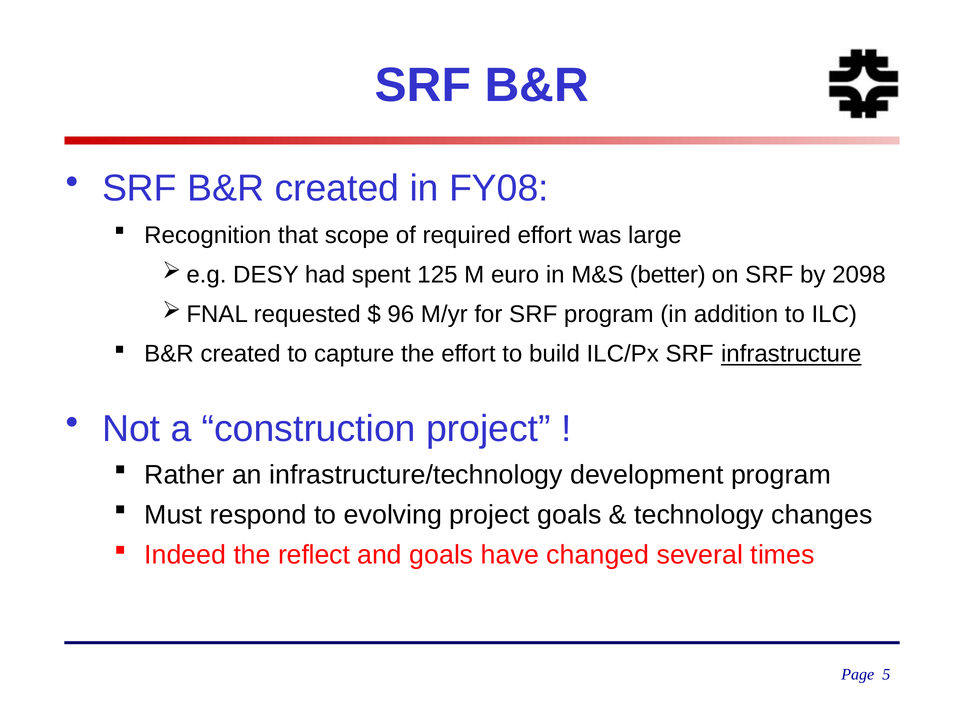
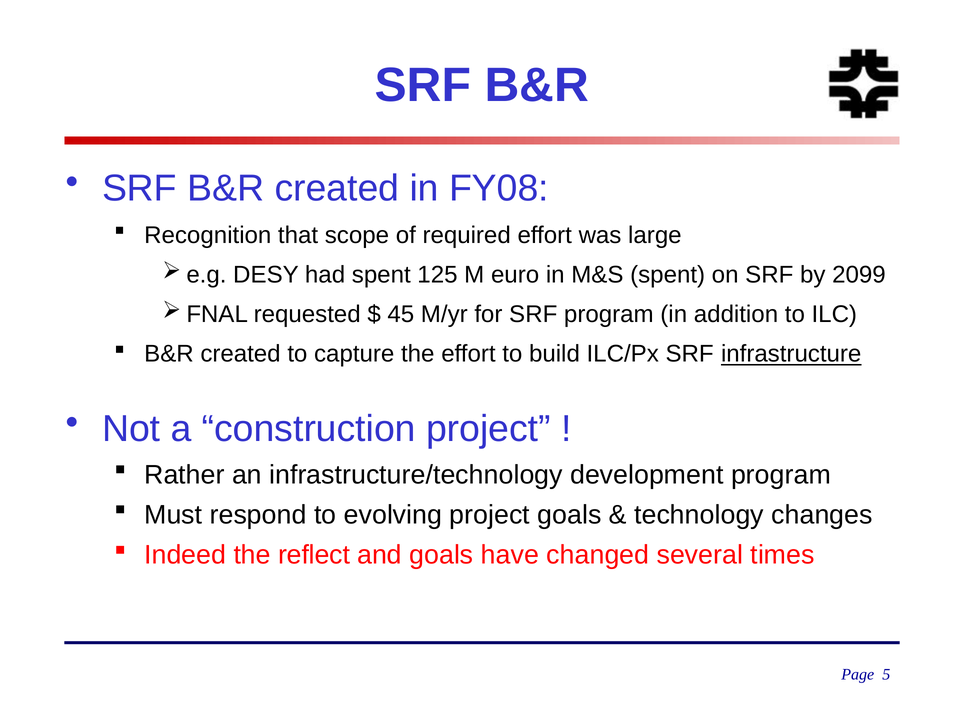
M&S better: better -> spent (668, 275)
2098: 2098 -> 2099 (859, 275)
96: 96 -> 45 (401, 314)
